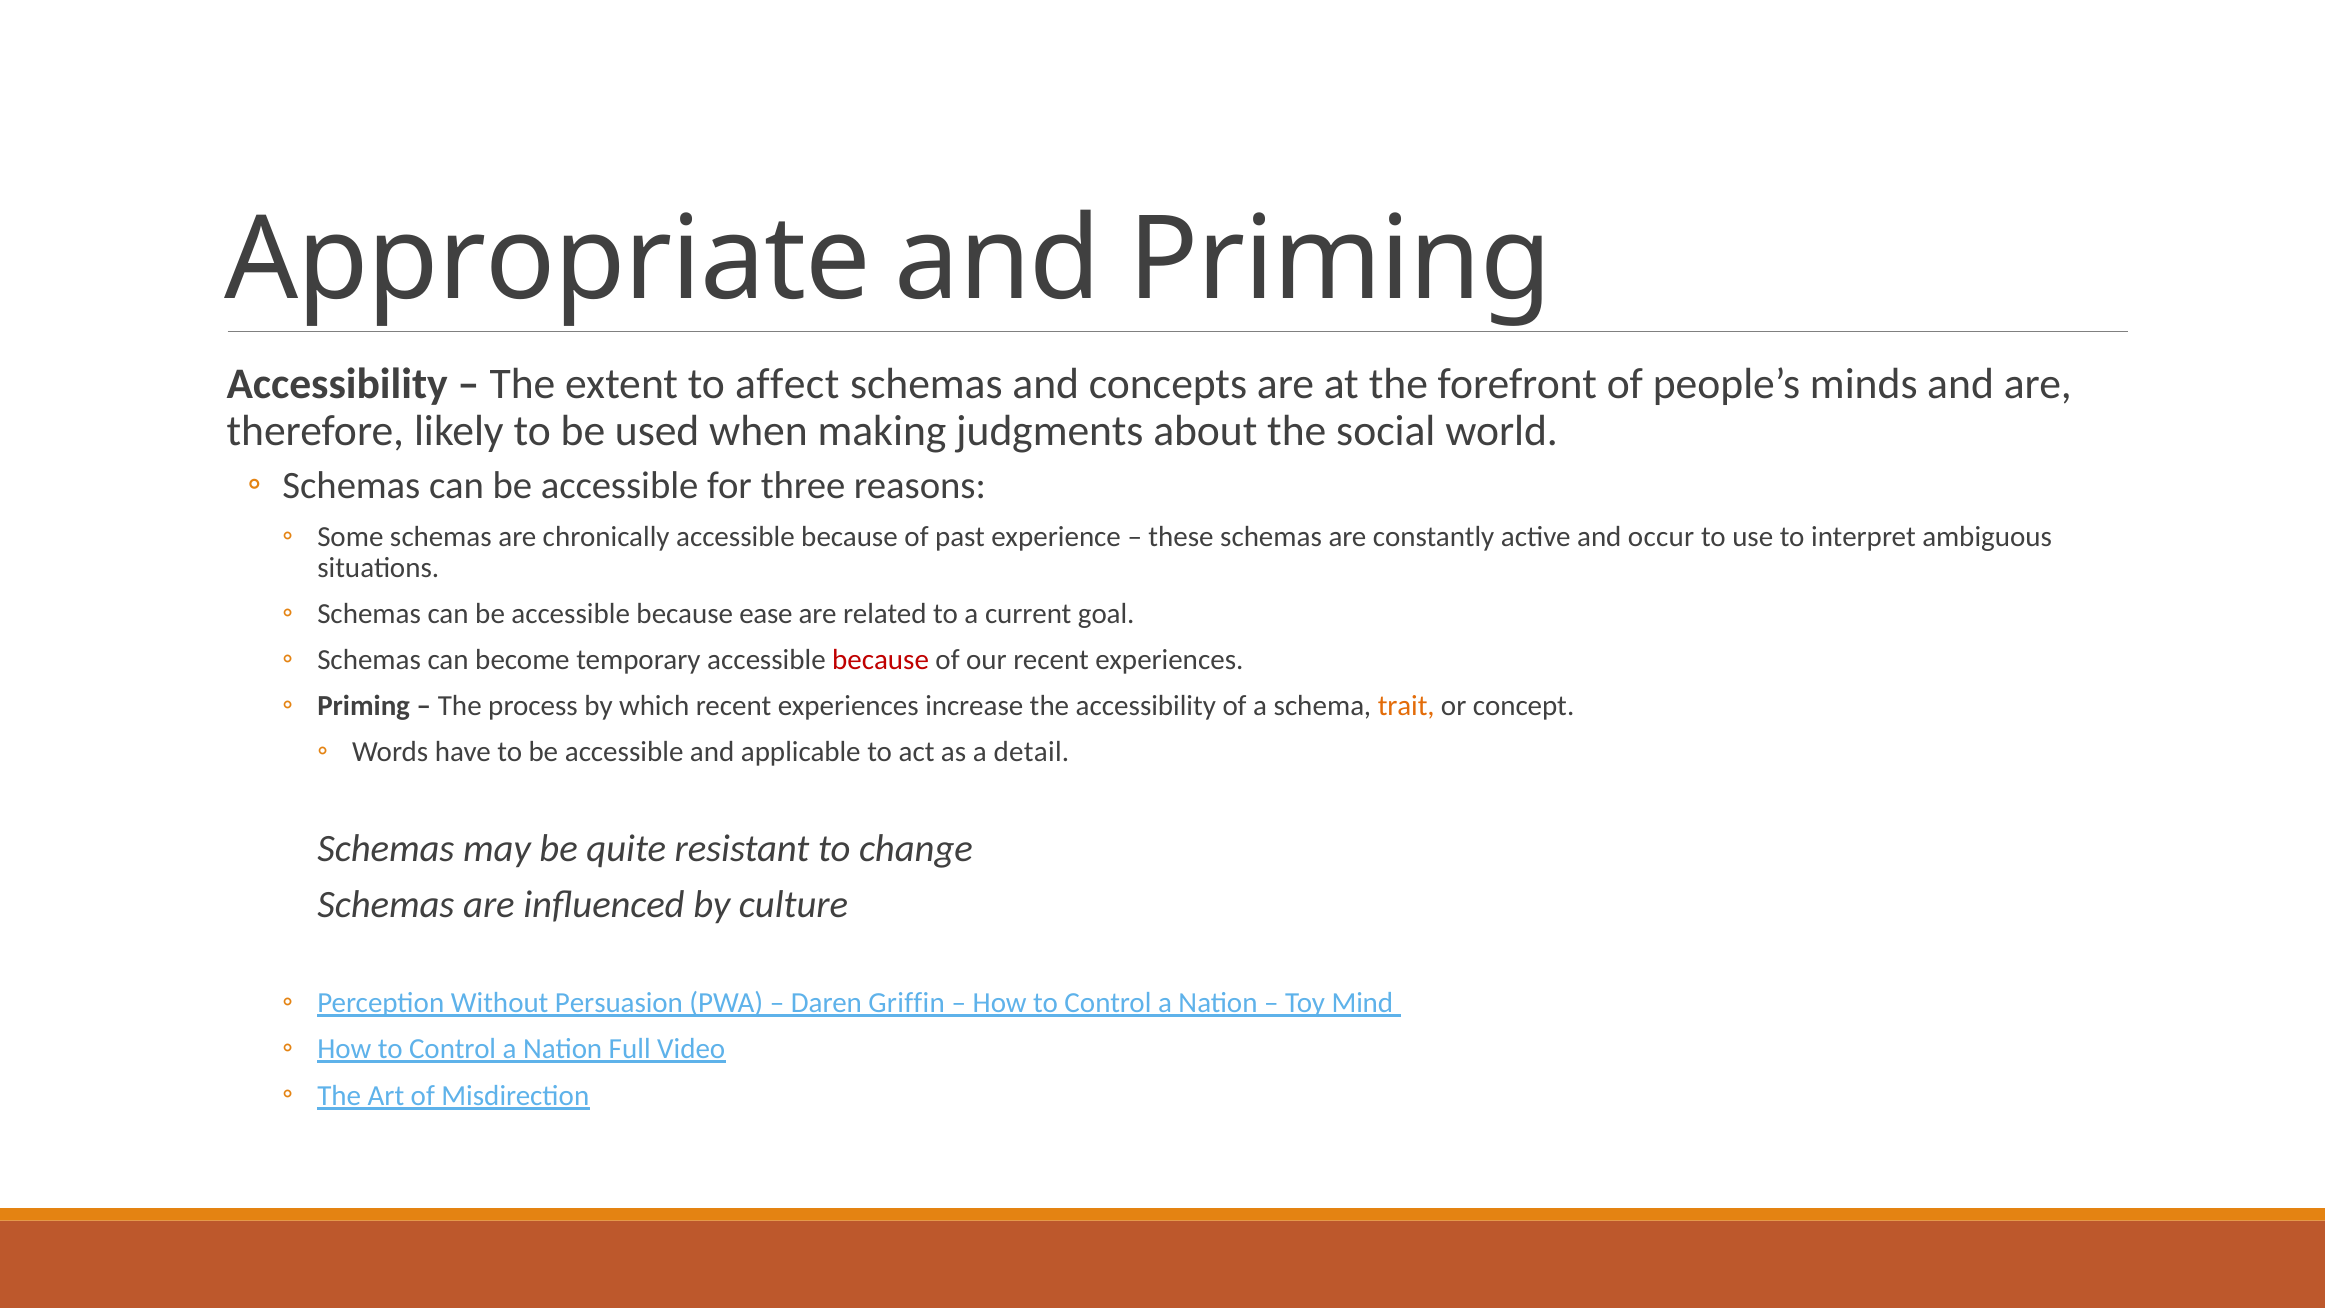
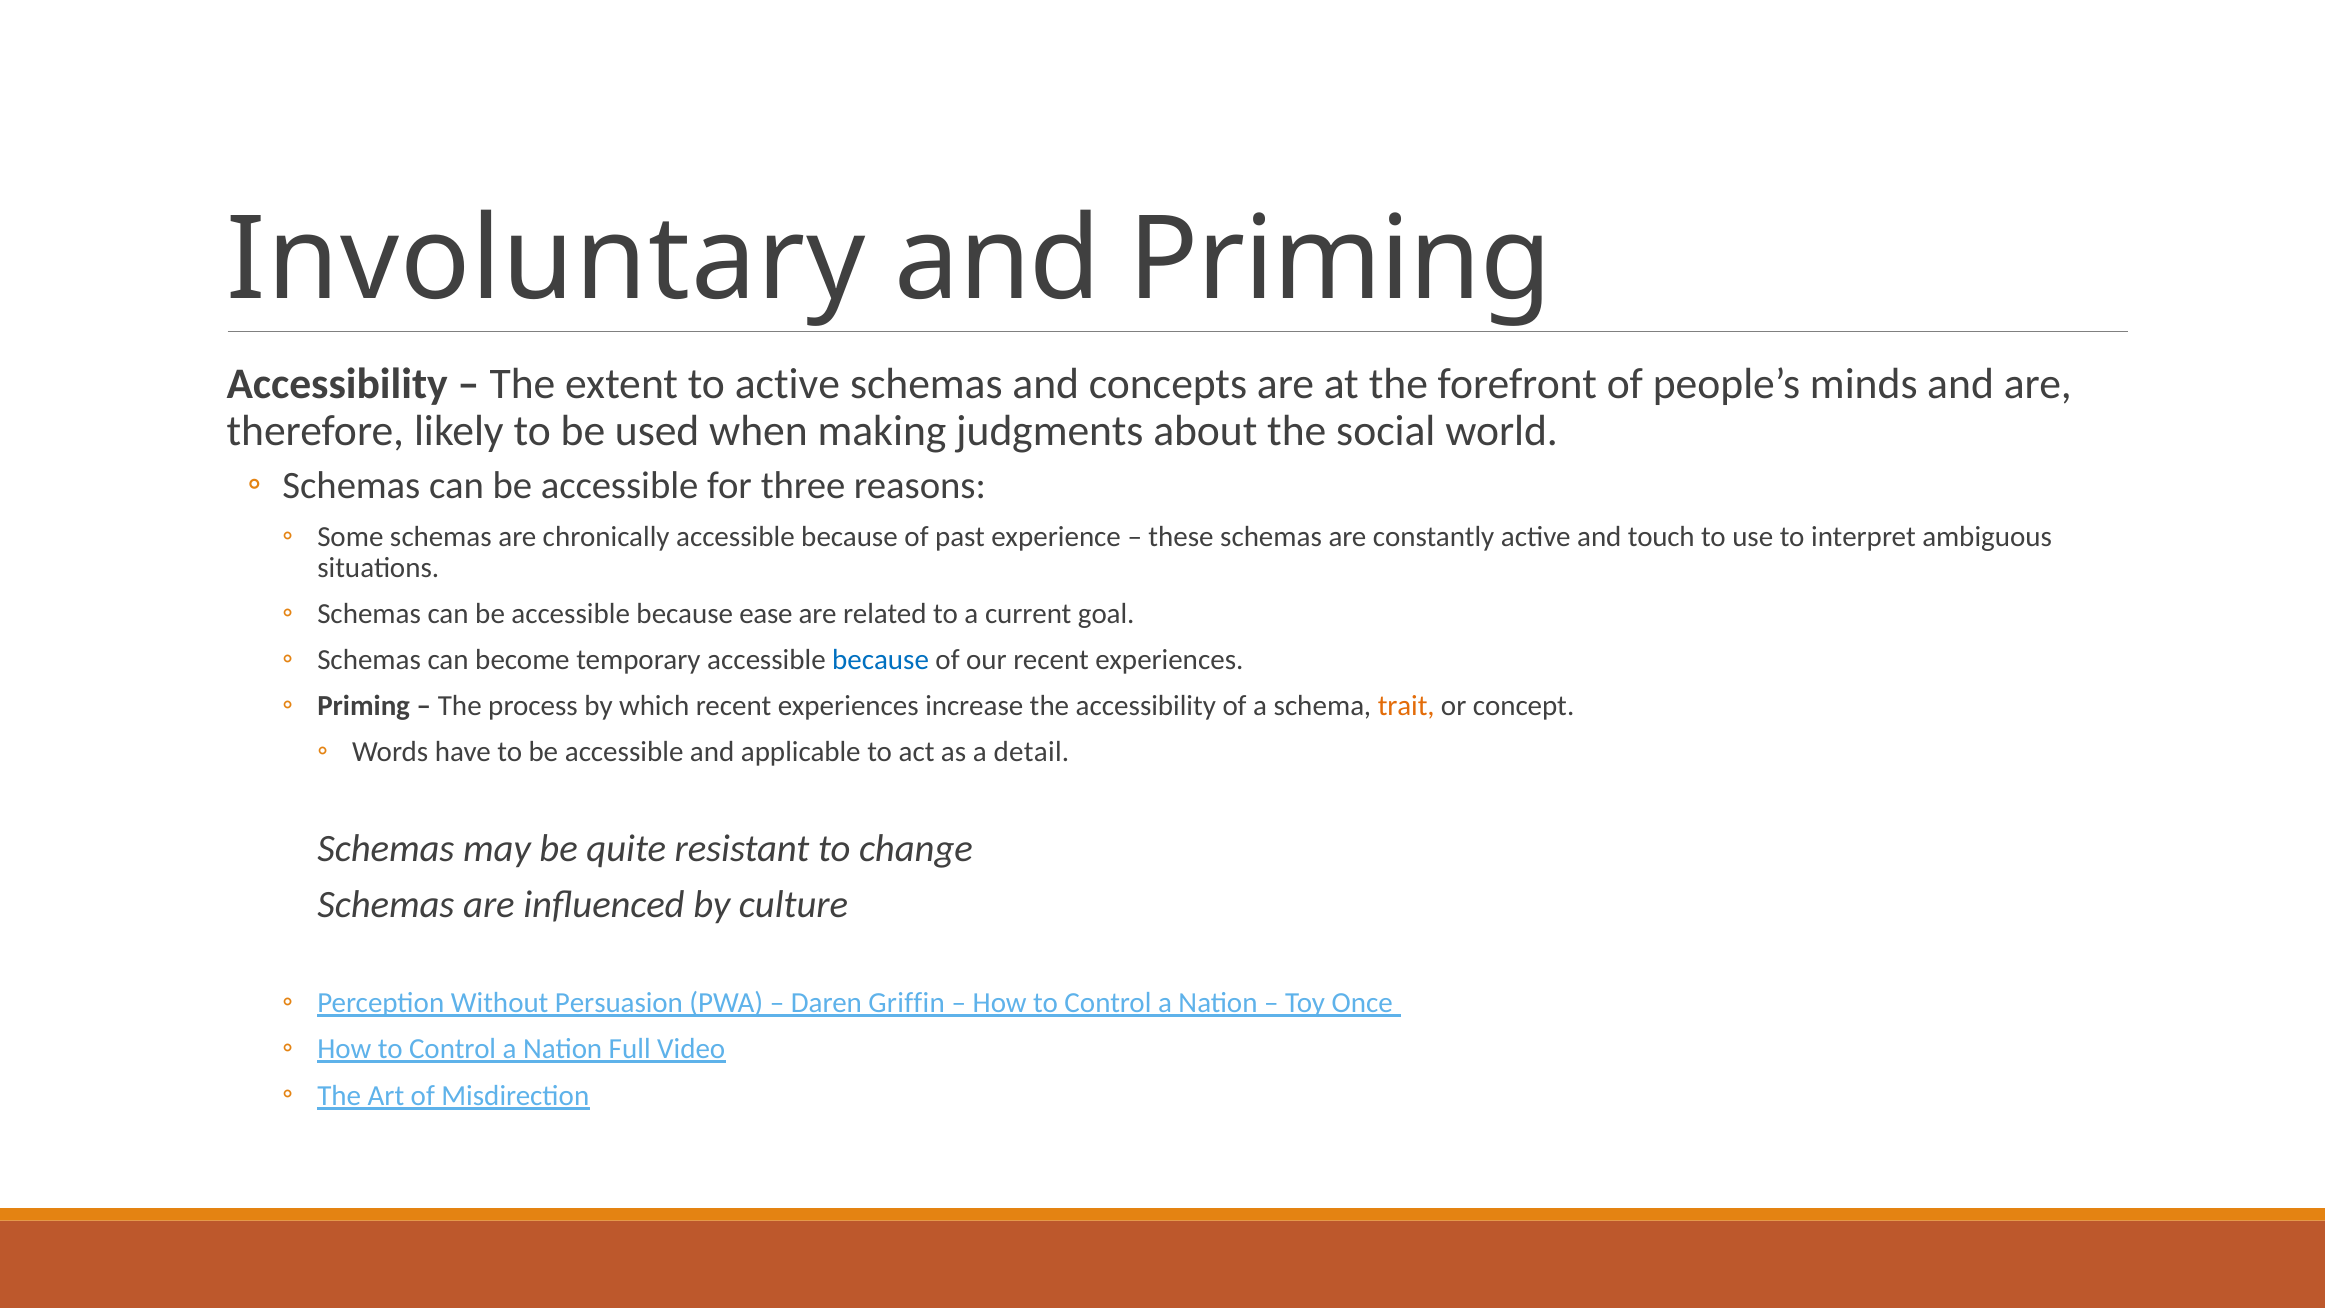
Appropriate: Appropriate -> Involuntary (546, 260)
to affect: affect -> active (787, 384)
occur: occur -> touch (1661, 537)
because colour: red -> blue (881, 660)
Mind: Mind -> Once (1362, 1003)
